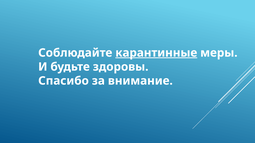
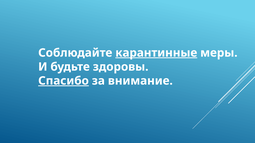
Спасибо underline: none -> present (64, 81)
